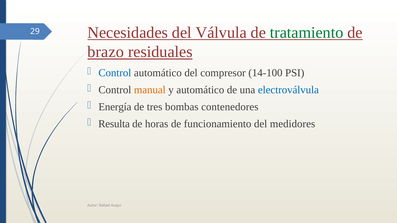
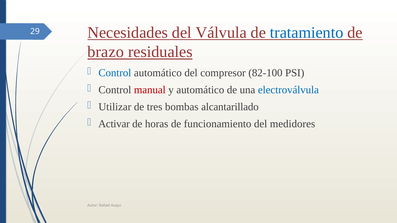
tratamiento colour: green -> blue (307, 33)
14-100: 14-100 -> 82-100 (265, 73)
manual colour: orange -> red (150, 90)
Energía: Energía -> Utilizar (115, 107)
contenedores: contenedores -> alcantarillado (230, 107)
Resulta: Resulta -> Activar (114, 124)
